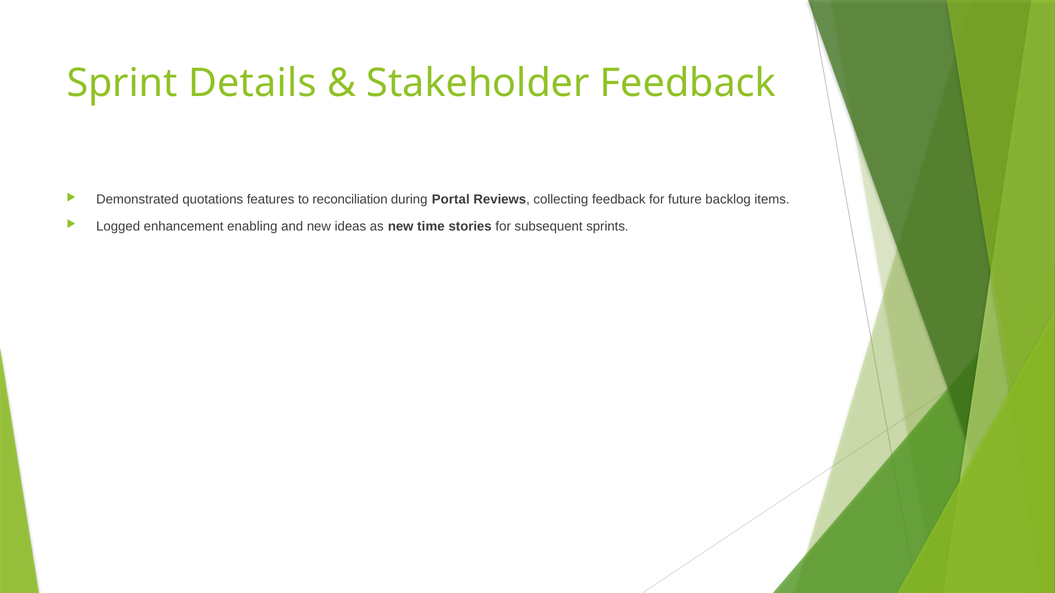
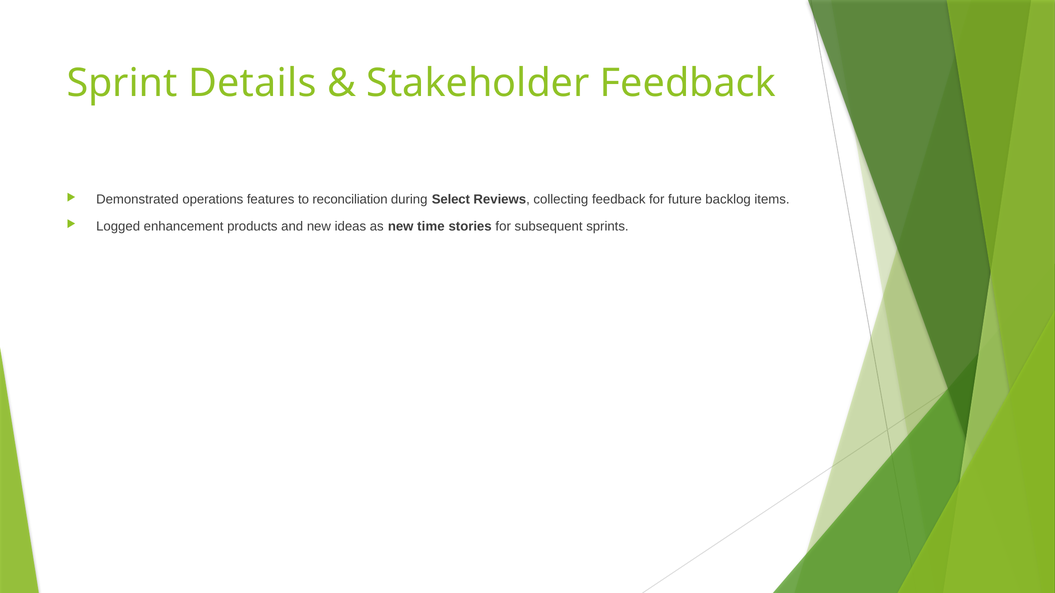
quotations: quotations -> operations (213, 200)
Portal: Portal -> Select (451, 200)
enabling: enabling -> products (252, 227)
